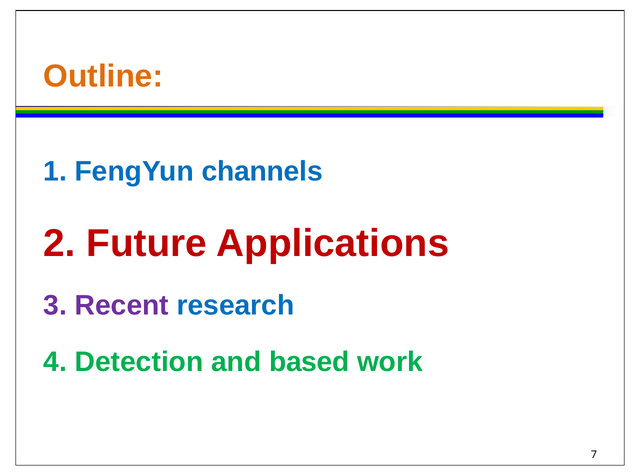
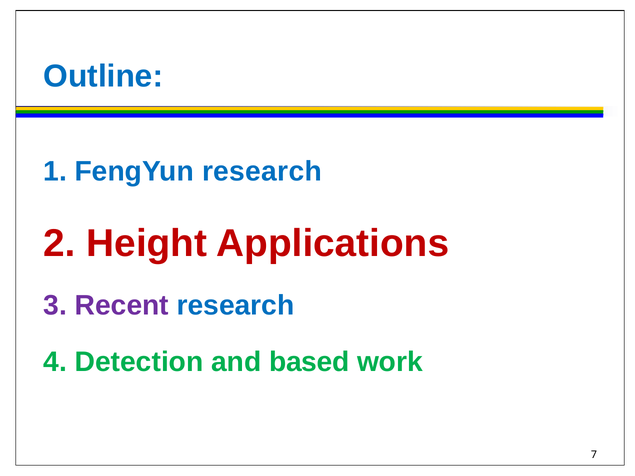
Outline colour: orange -> blue (103, 76)
FengYun channels: channels -> research (262, 172)
Future: Future -> Height (147, 244)
